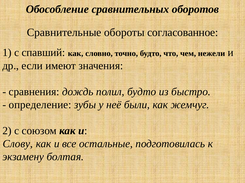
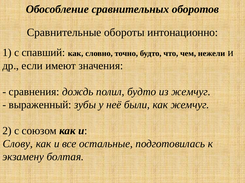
согласованное: согласованное -> интонационно (183, 33)
из быстро: быстро -> жемчуг (191, 92)
определение: определение -> выраженный (40, 105)
